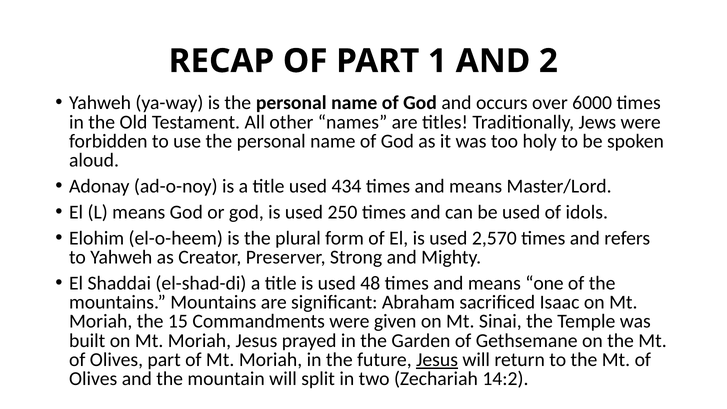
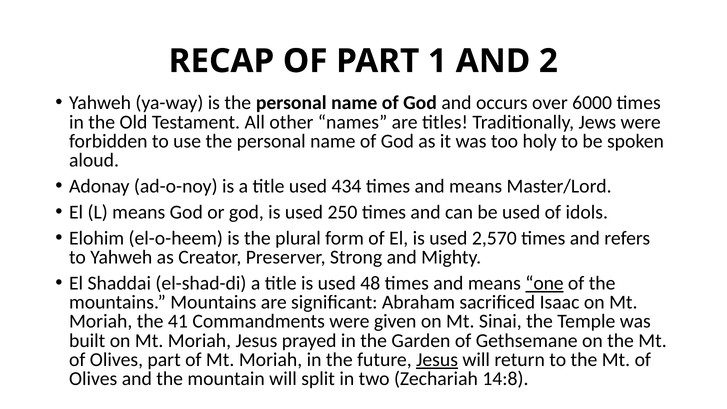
one underline: none -> present (544, 283)
15: 15 -> 41 (178, 321)
14:2: 14:2 -> 14:8 (505, 379)
